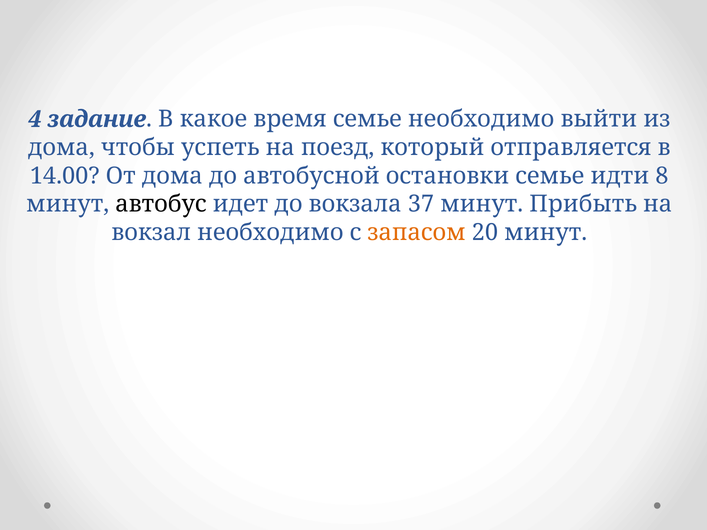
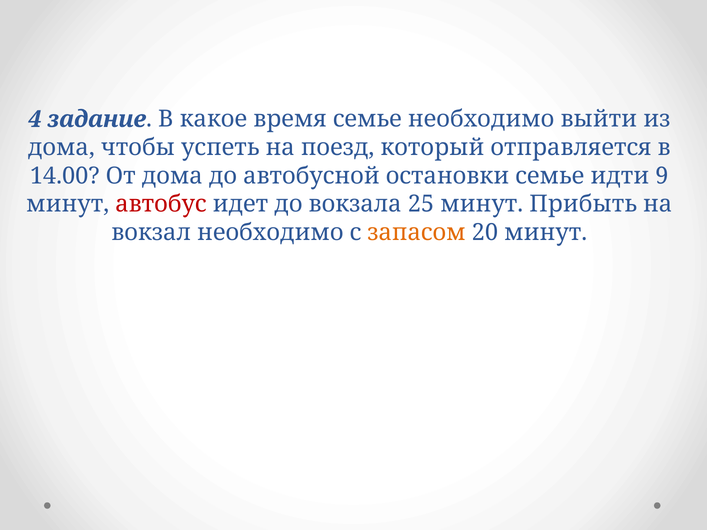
8: 8 -> 9 (662, 176)
автобус colour: black -> red (161, 204)
37: 37 -> 25 (421, 204)
